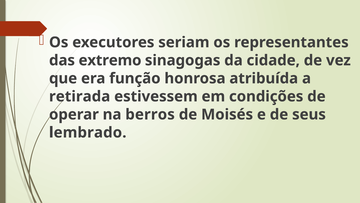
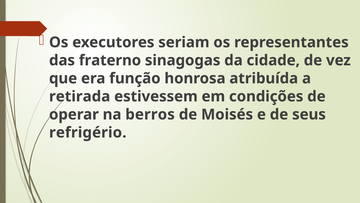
extremo: extremo -> fraterno (110, 60)
lembrado: lembrado -> refrigério (88, 132)
